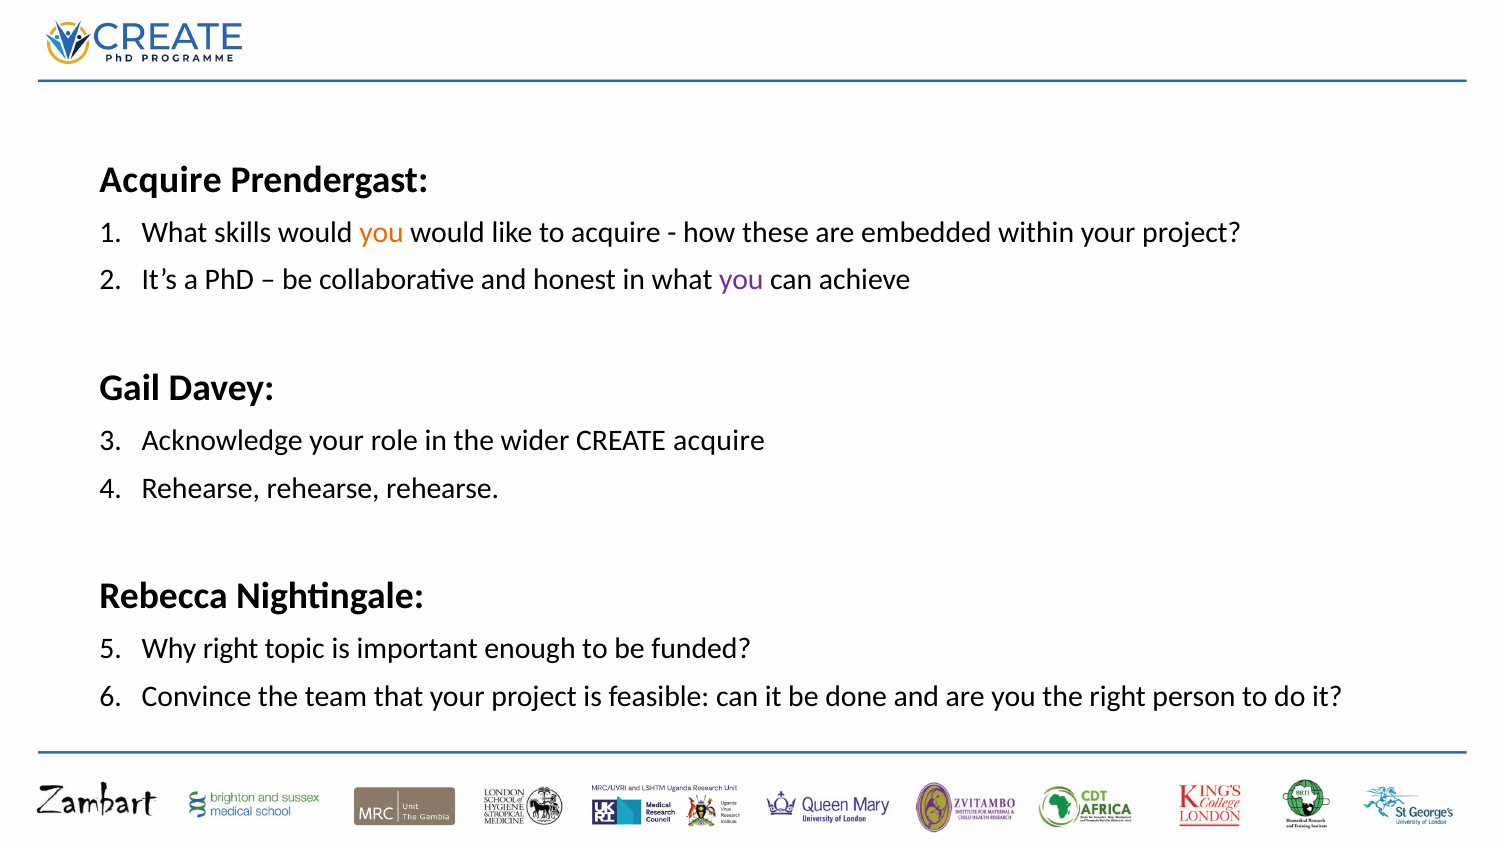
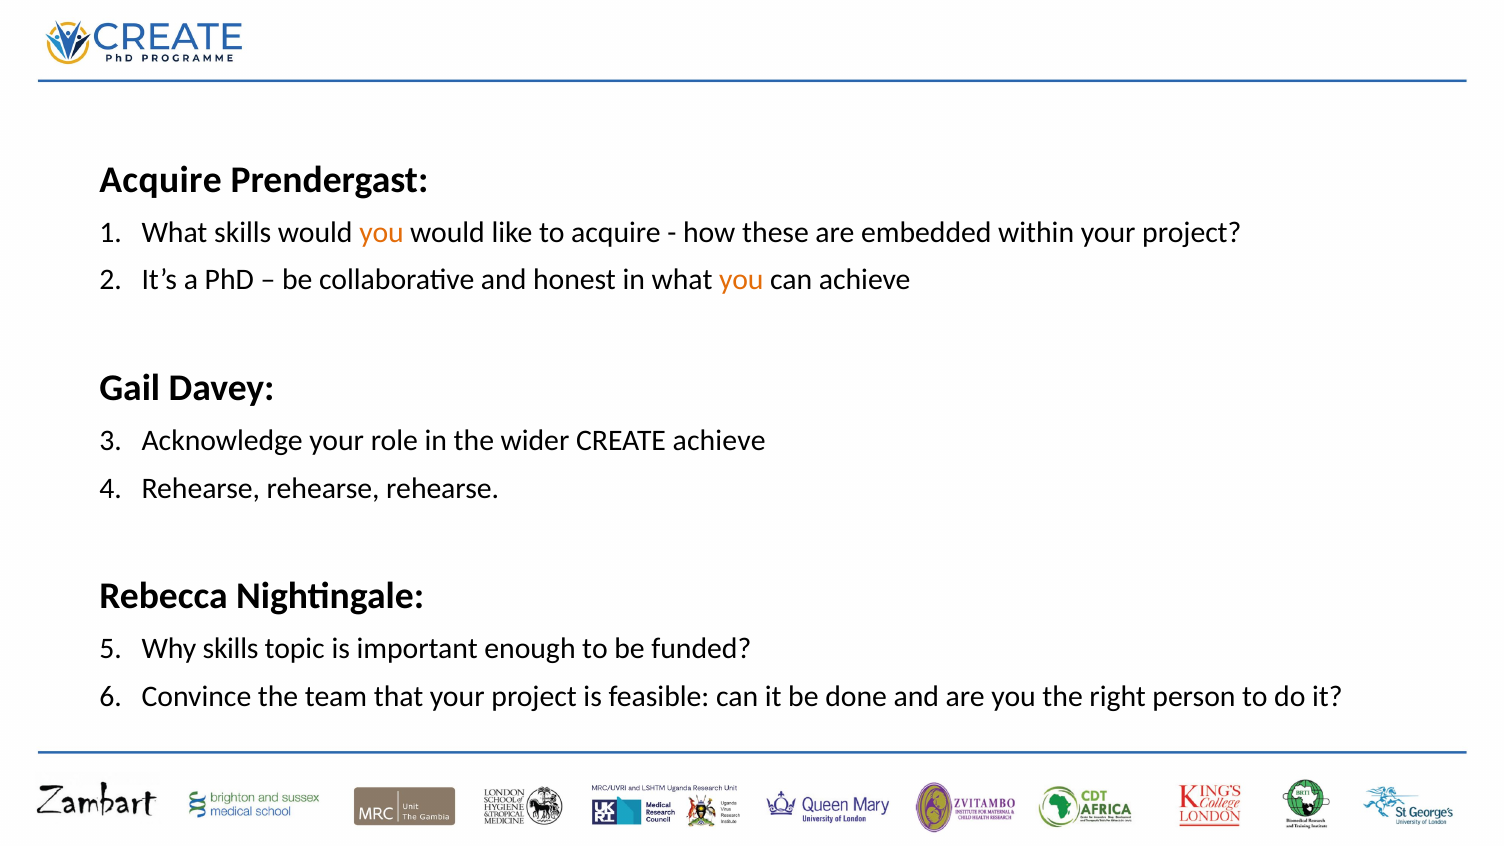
you colour: purple -> orange (741, 280)
CREATE acquire: acquire -> achieve (719, 440)
Why right: right -> skills (231, 649)
